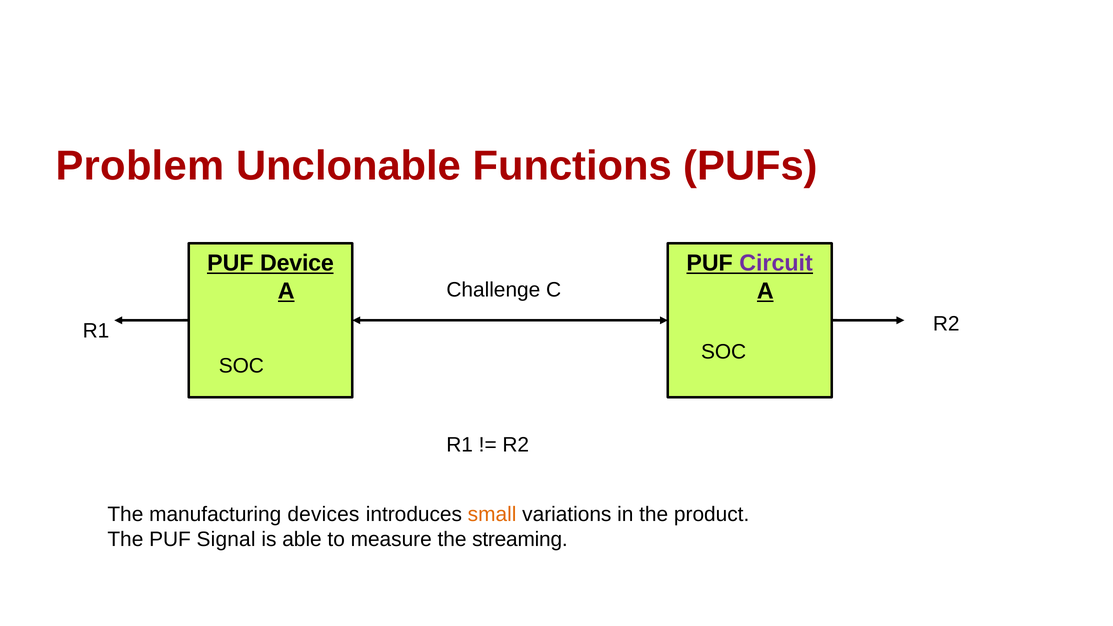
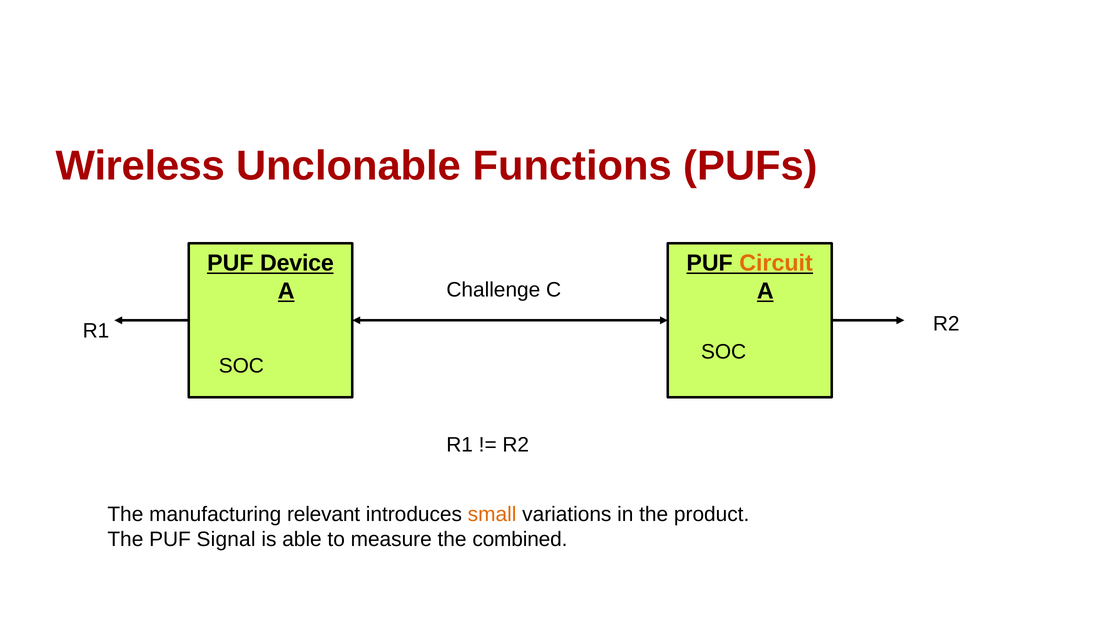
Problem: Problem -> Wireless (140, 166)
Circuit colour: purple -> orange (776, 263)
devices: devices -> relevant (324, 514)
streaming: streaming -> combined (520, 539)
